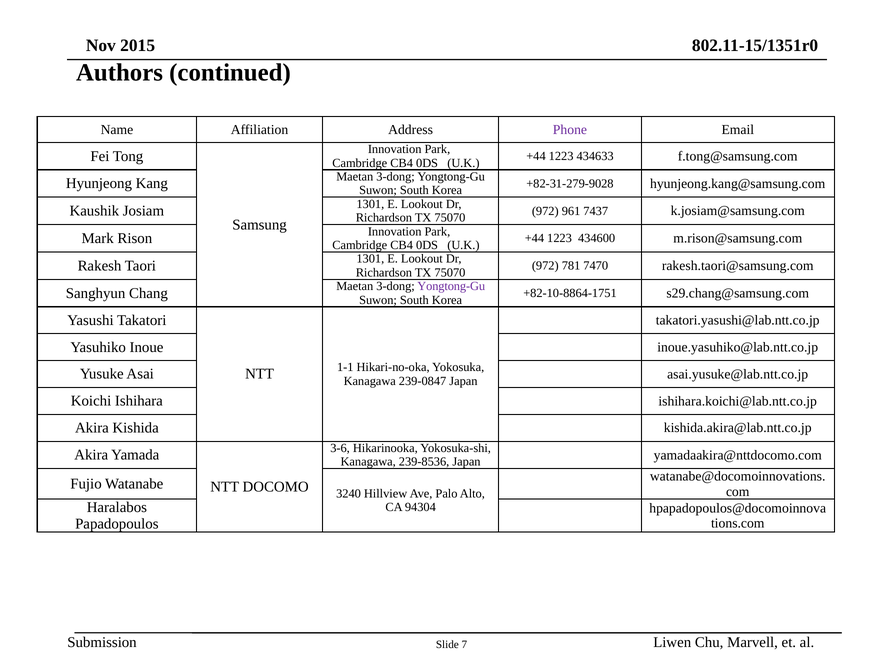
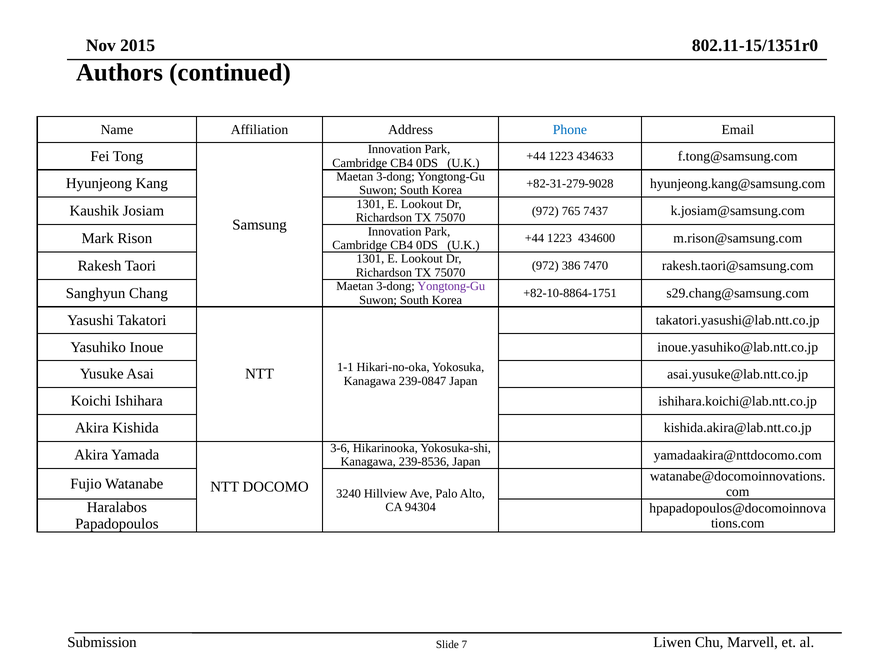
Phone colour: purple -> blue (570, 130)
961: 961 -> 765 (571, 211)
781: 781 -> 386 (571, 266)
